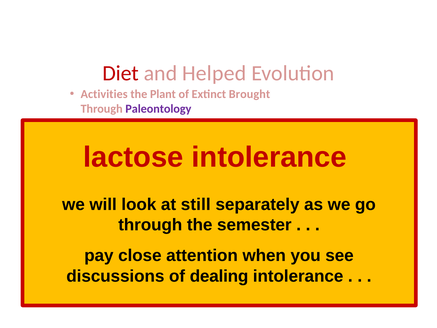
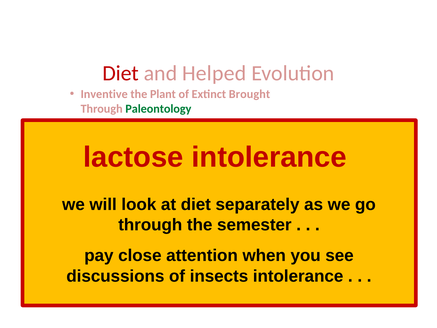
Activities: Activities -> Inventive (104, 94)
Paleontology colour: purple -> green (158, 109)
still: still -> diet (196, 204)
dealing: dealing -> insects (219, 276)
